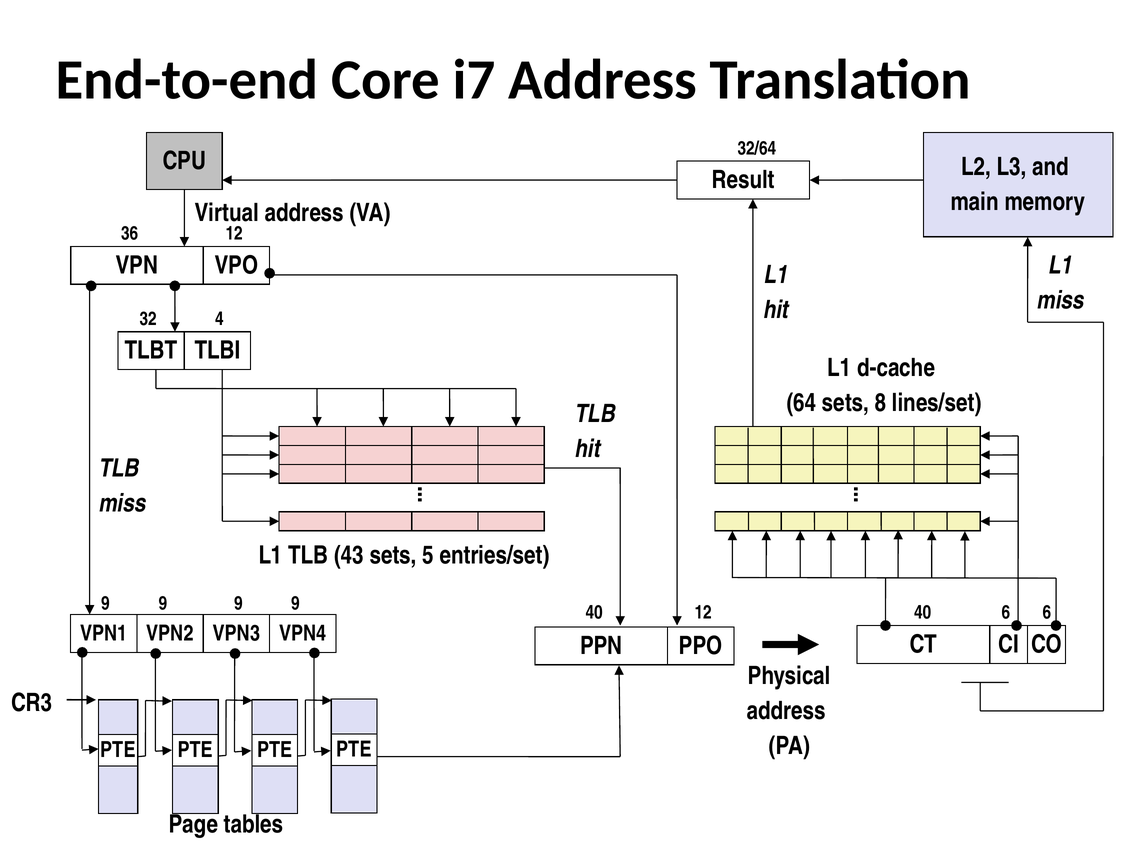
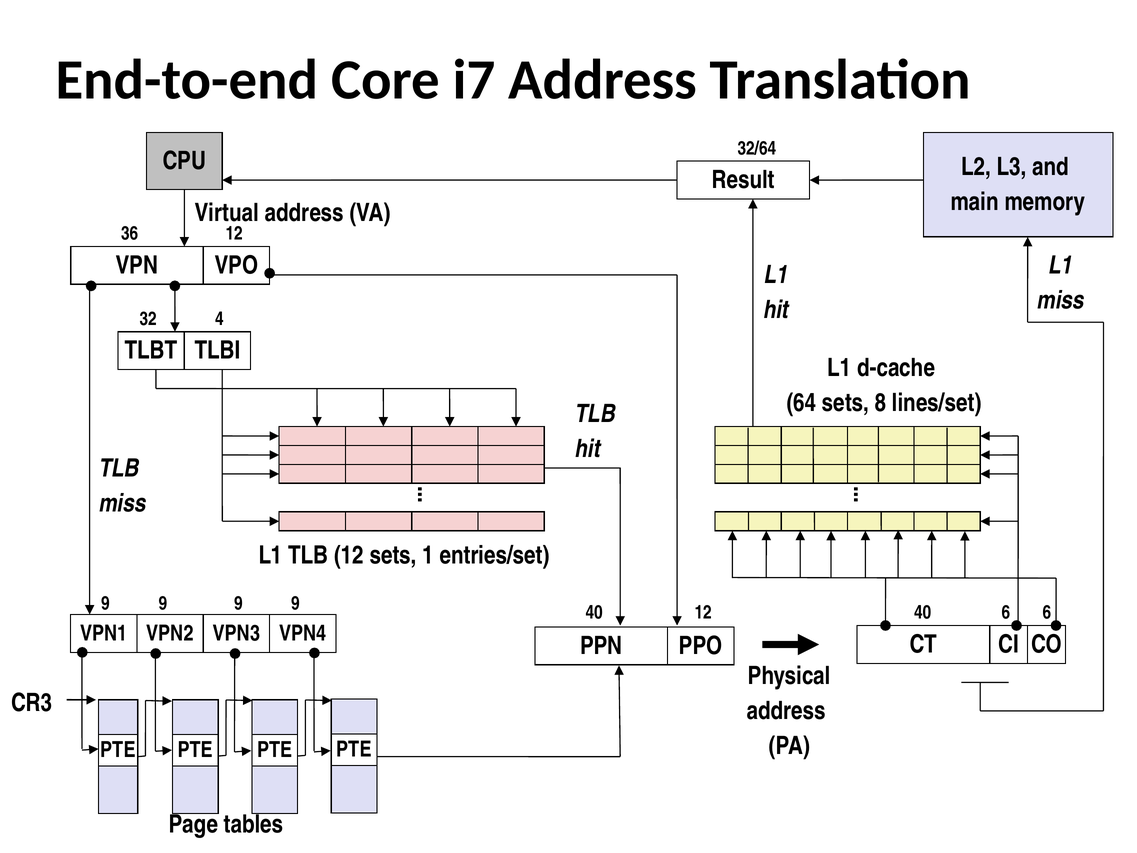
TLB 43: 43 -> 12 (349, 555)
5: 5 -> 1 (428, 555)
